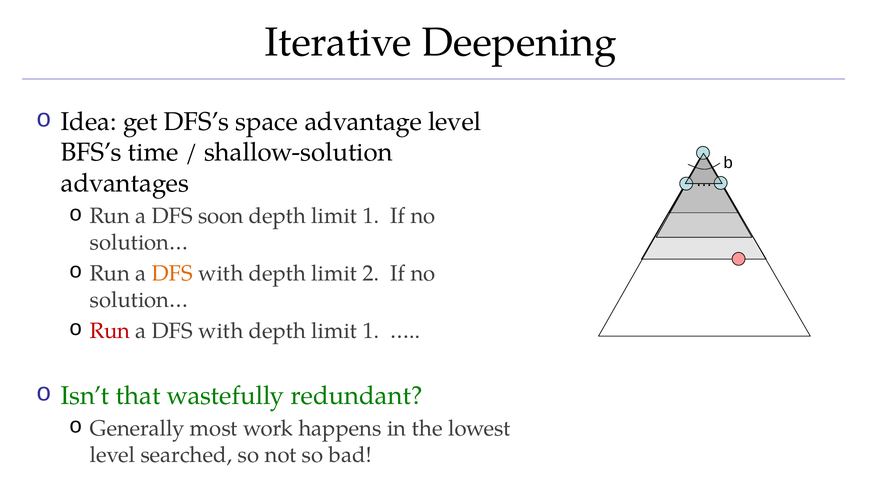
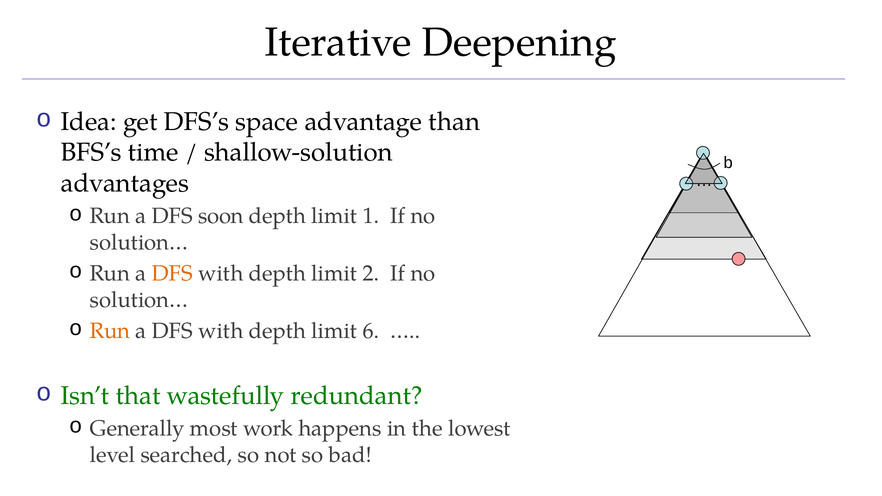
advantage level: level -> than (454, 122)
Run colour: red -> orange (110, 331)
with depth limit 1: 1 -> 6 (371, 331)
